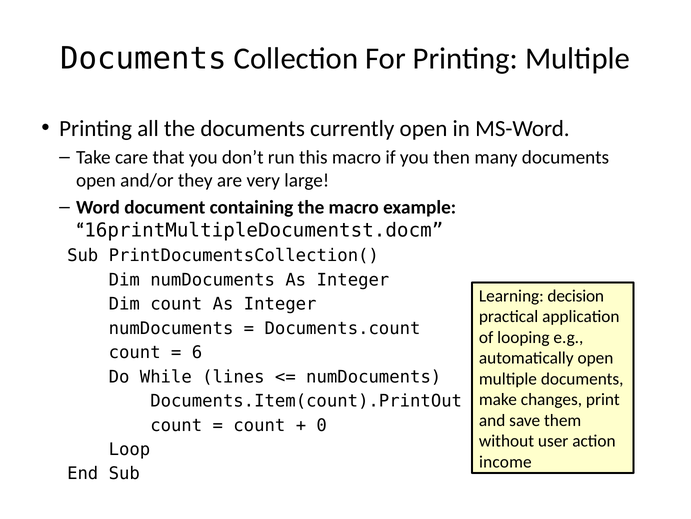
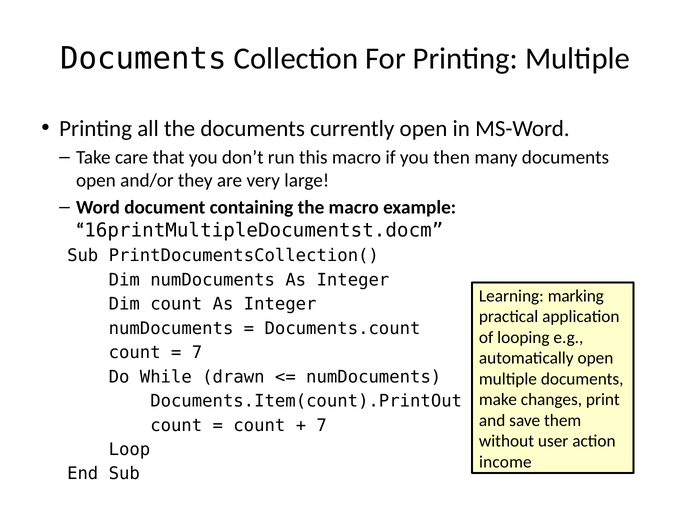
decision: decision -> marking (576, 295)
6: 6 -> 7 (197, 352)
lines: lines -> drawn (233, 376)
0: 0 -> 7 (322, 425)
